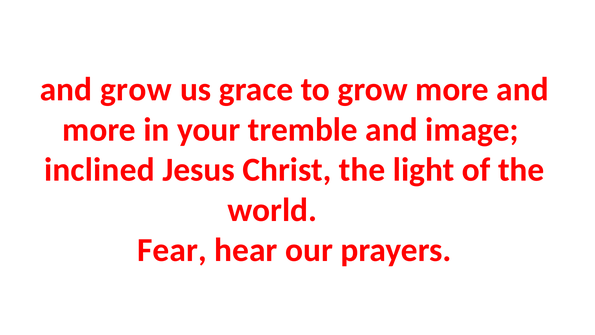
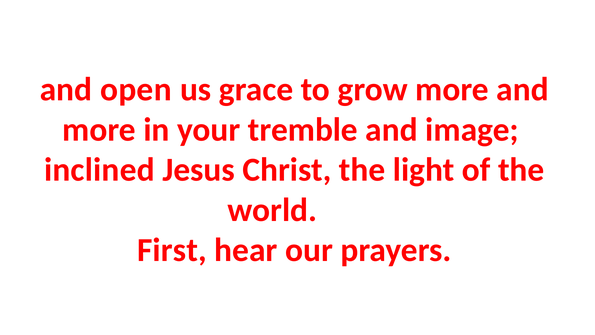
and grow: grow -> open (136, 89)
Fear: Fear -> First (172, 250)
